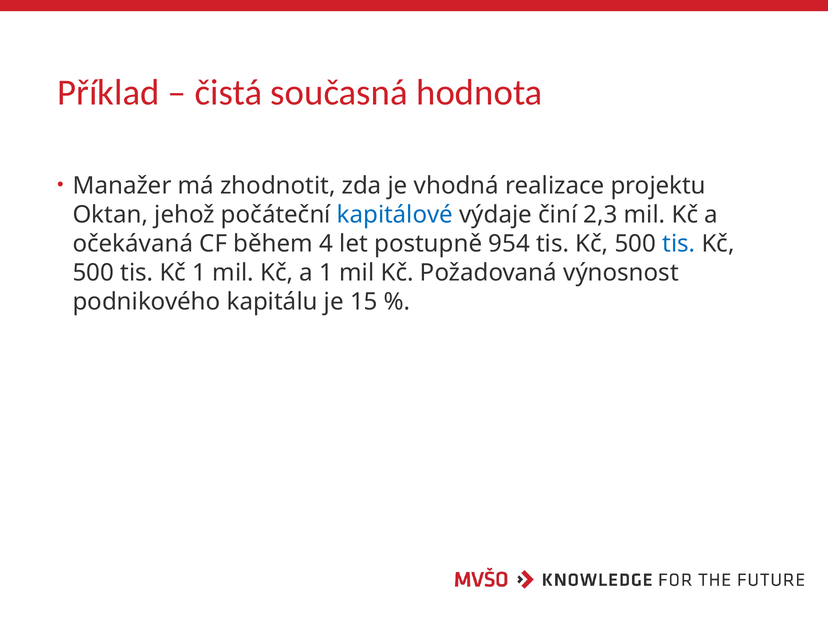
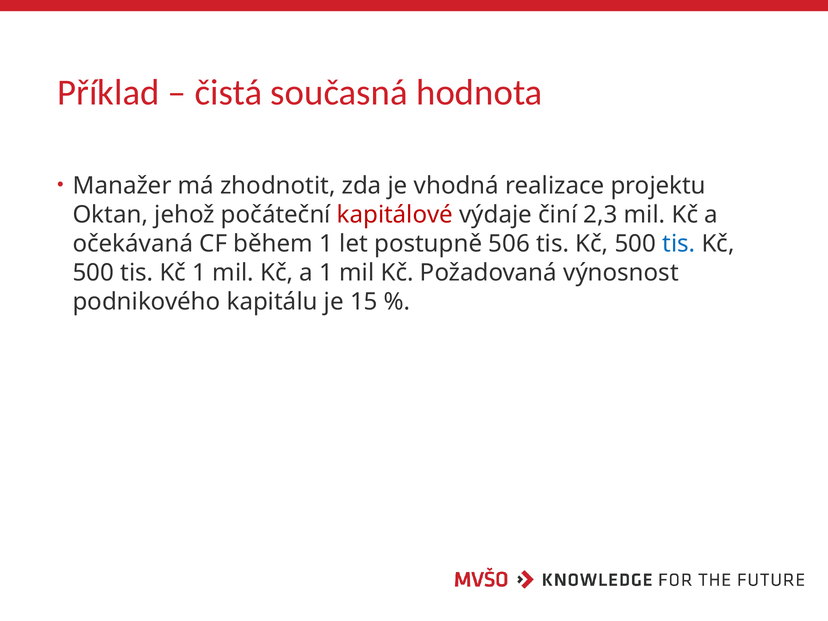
kapitálové colour: blue -> red (395, 215)
během 4: 4 -> 1 (326, 244)
954: 954 -> 506 (509, 244)
